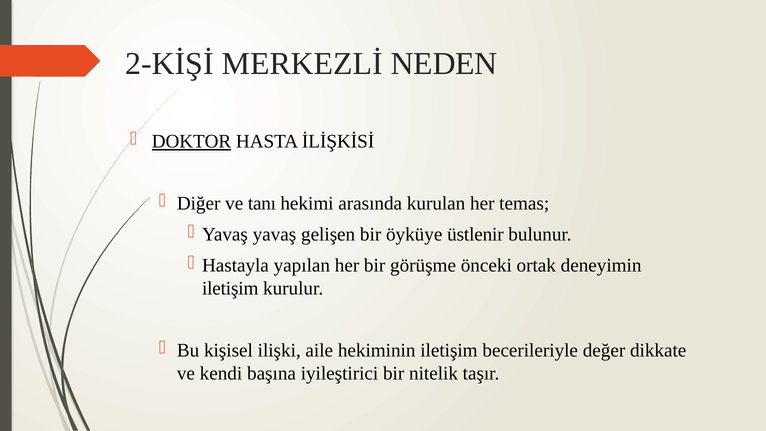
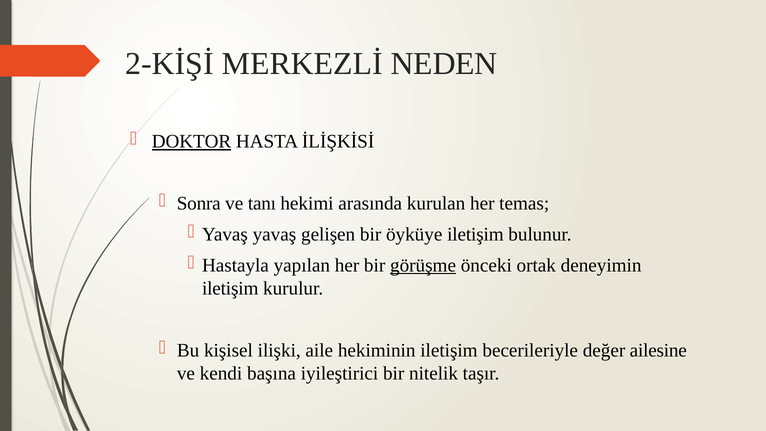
Diğer: Diğer -> Sonra (199, 203)
öyküye üstlenir: üstlenir -> iletişim (475, 234)
görüşme underline: none -> present (423, 265)
dikkate: dikkate -> ailesine (658, 350)
